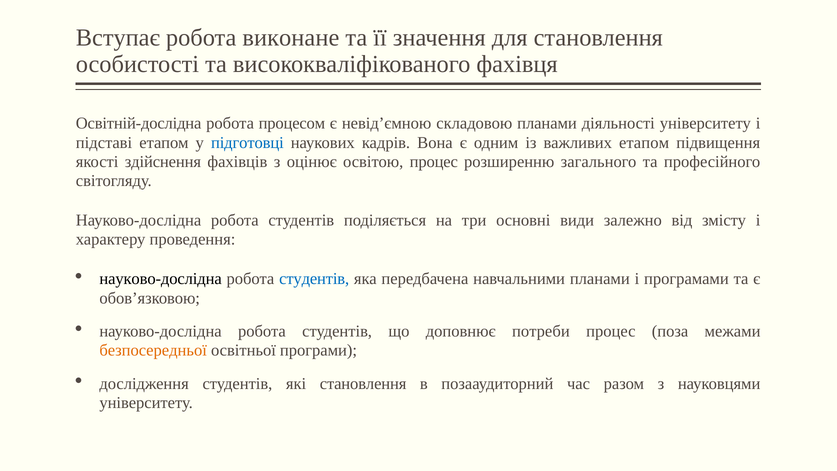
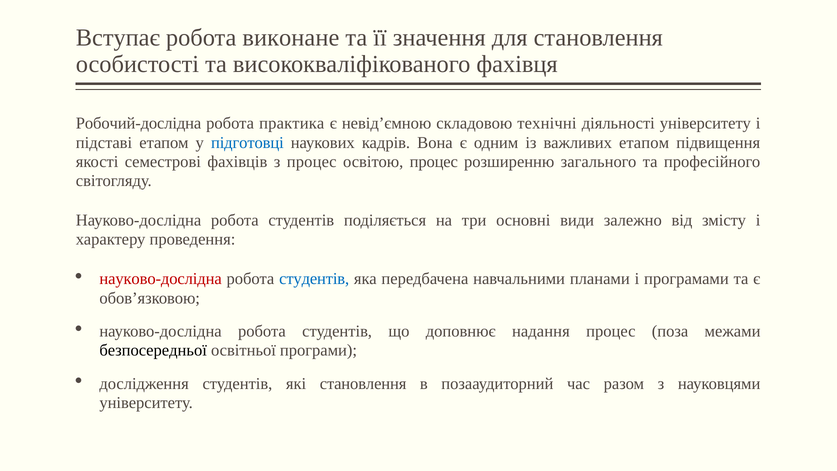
Освітній-дослідна: Освітній-дослідна -> Робочий-дослідна (139, 123)
процесом: процесом -> практика (292, 123)
складовою планами: планами -> технічні (547, 123)
здійснення: здійснення -> семестрові (163, 162)
з оцінює: оцінює -> процес (312, 162)
науково-дослідна colour: black -> red (161, 279)
потреби: потреби -> надання (541, 331)
безпосередньої colour: orange -> black (153, 350)
